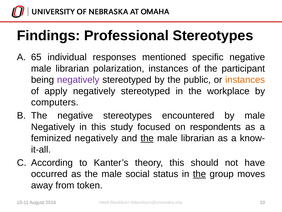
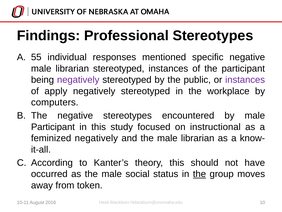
65: 65 -> 55 (36, 57)
librarian polarization: polarization -> stereotyped (119, 68)
instances colour: orange -> purple (245, 80)
Negatively: Negatively -> Participant (53, 127)
respondents: respondents -> instructional (215, 127)
the underline: present -> none (147, 138)
